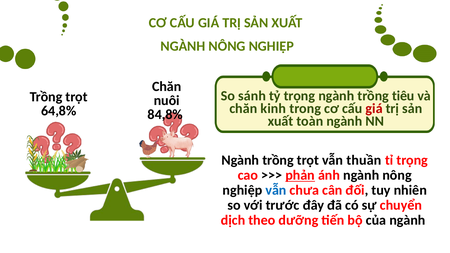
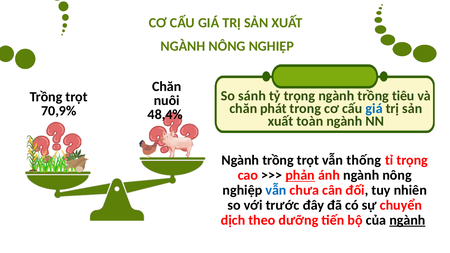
kinh: kinh -> phát (273, 109)
giá colour: red -> blue (374, 109)
64,8%: 64,8% -> 70,9% (59, 111)
84,8%: 84,8% -> 48,4% (165, 115)
thuần: thuần -> thống (364, 160)
ngành underline: none -> present (407, 220)
